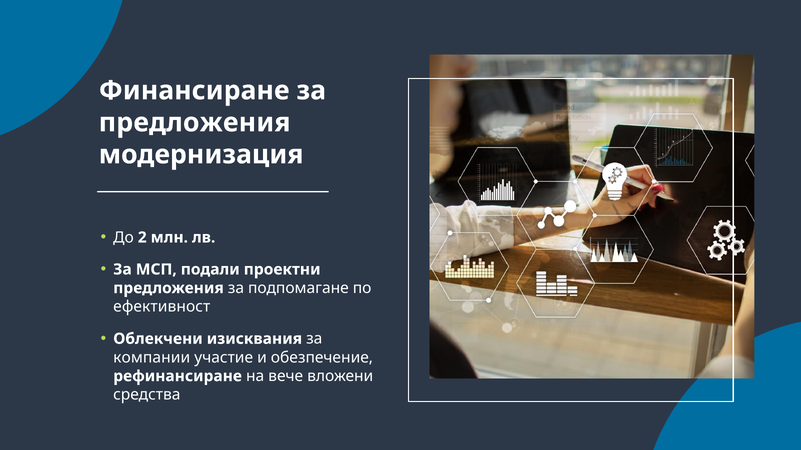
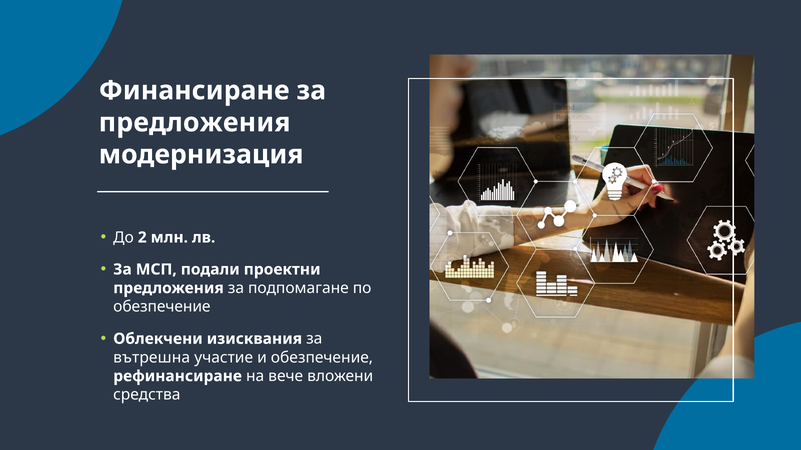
ефективност: ефективност -> обезпечение (162, 307)
компании: компании -> вътрешна (152, 358)
